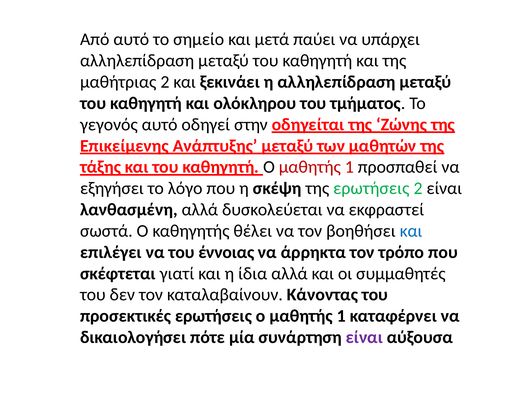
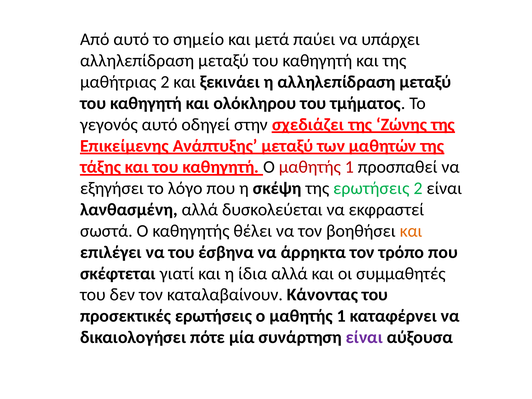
οδηγείται: οδηγείται -> σχεδιάζει (308, 125)
και colour: blue -> orange (411, 231)
έννοιας: έννοιας -> έσβηνα (226, 252)
